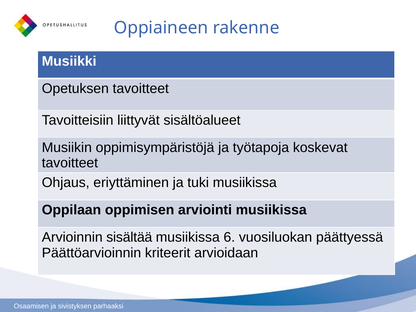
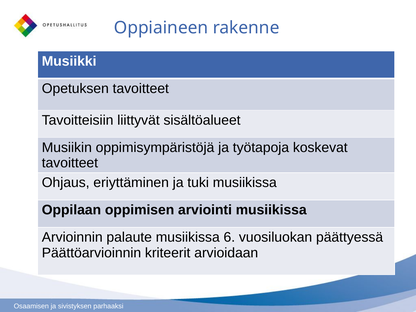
sisältää: sisältää -> palaute (129, 237)
